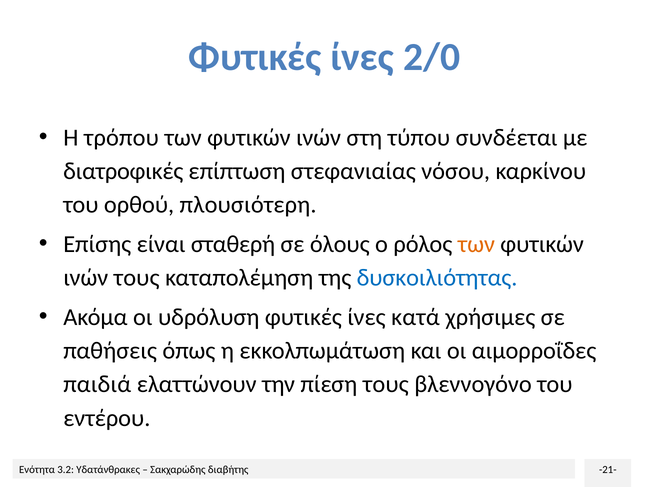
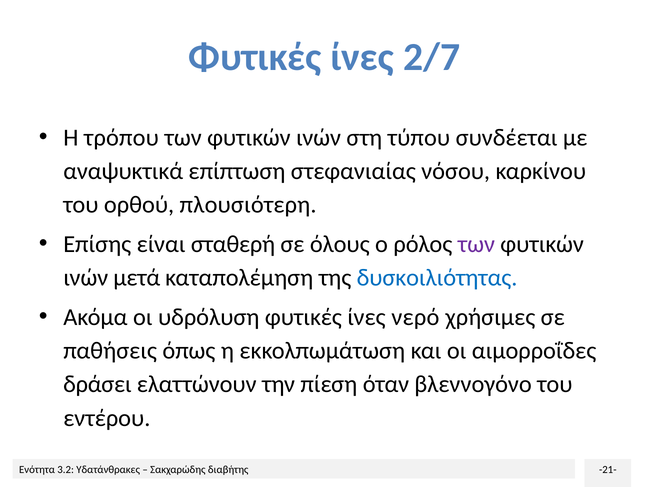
2/0: 2/0 -> 2/7 (432, 57)
διατροφικές: διατροφικές -> αναψυκτικά (123, 171)
των colour: orange -> purple (476, 244)
ινών τους: τους -> μετά (137, 278)
κατά: κατά -> νερό (415, 317)
παιδιά: παιδιά -> δράσει (97, 384)
πίεση τους: τους -> όταν (386, 384)
